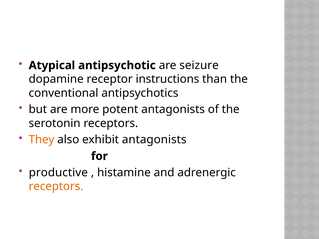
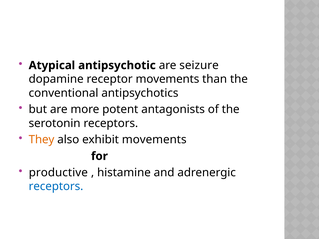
receptor instructions: instructions -> movements (167, 79)
exhibit antagonists: antagonists -> movements (154, 140)
receptors colour: orange -> blue (56, 187)
